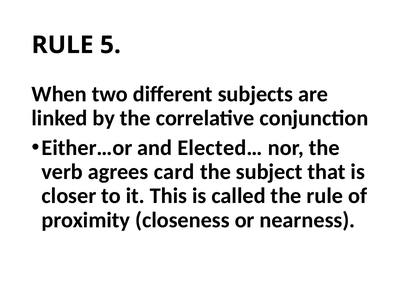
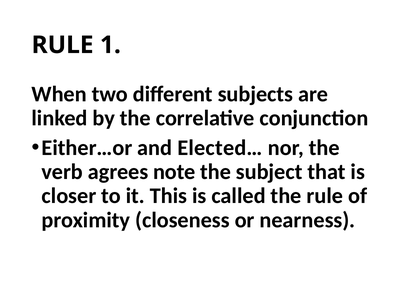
5: 5 -> 1 (110, 45)
card: card -> note (174, 172)
